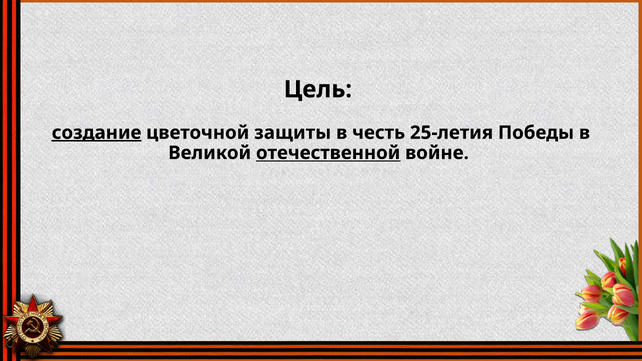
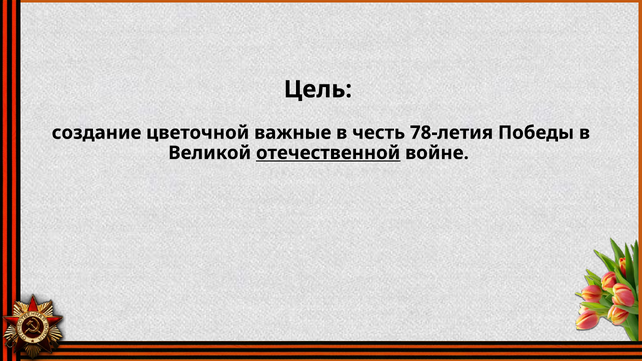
создание underline: present -> none (97, 133)
защиты: защиты -> важные (293, 133)
25-летия: 25-летия -> 78-летия (452, 133)
